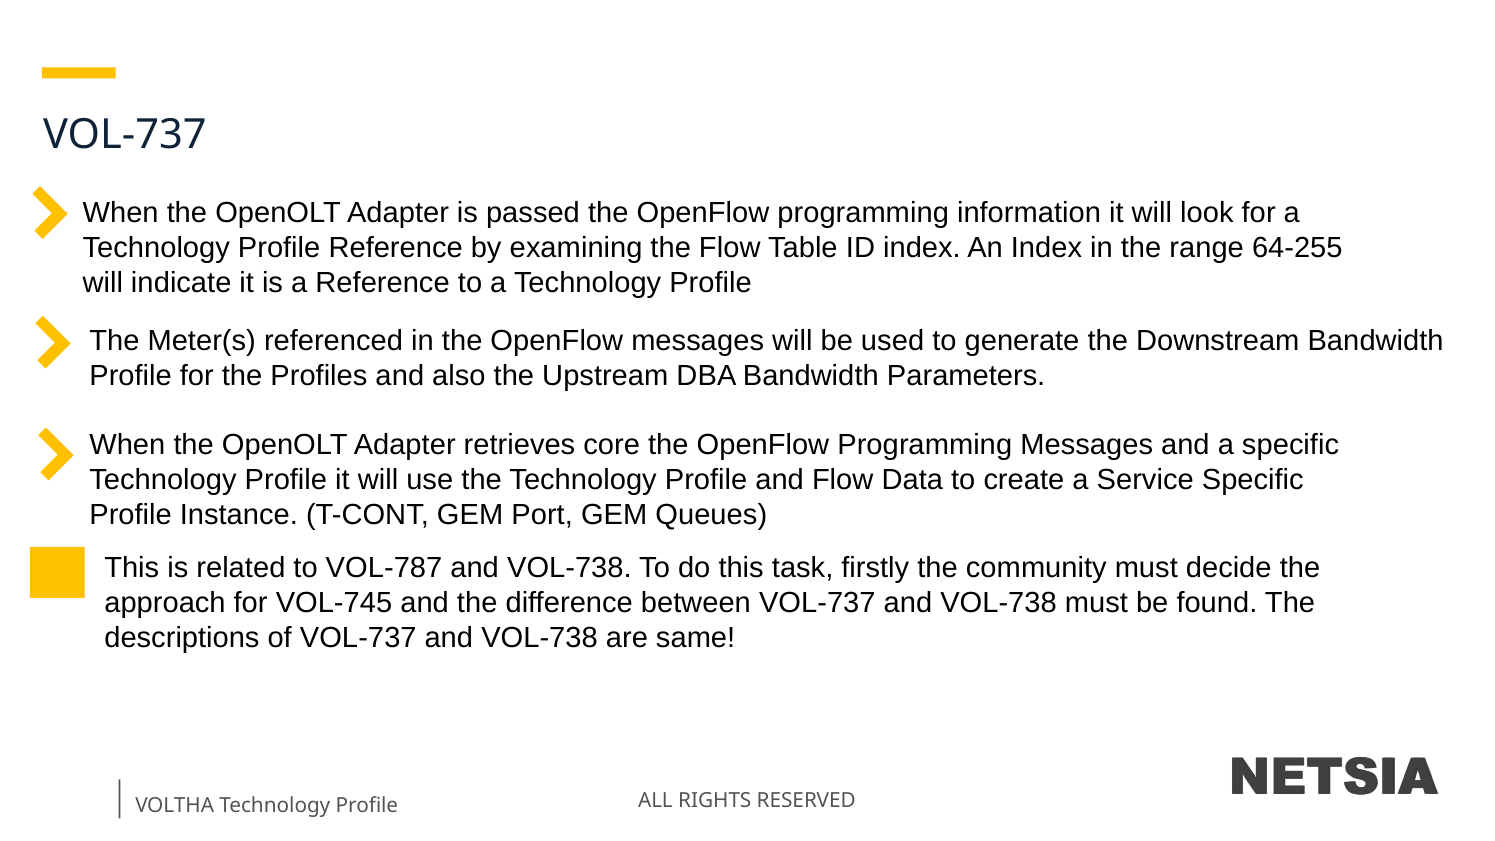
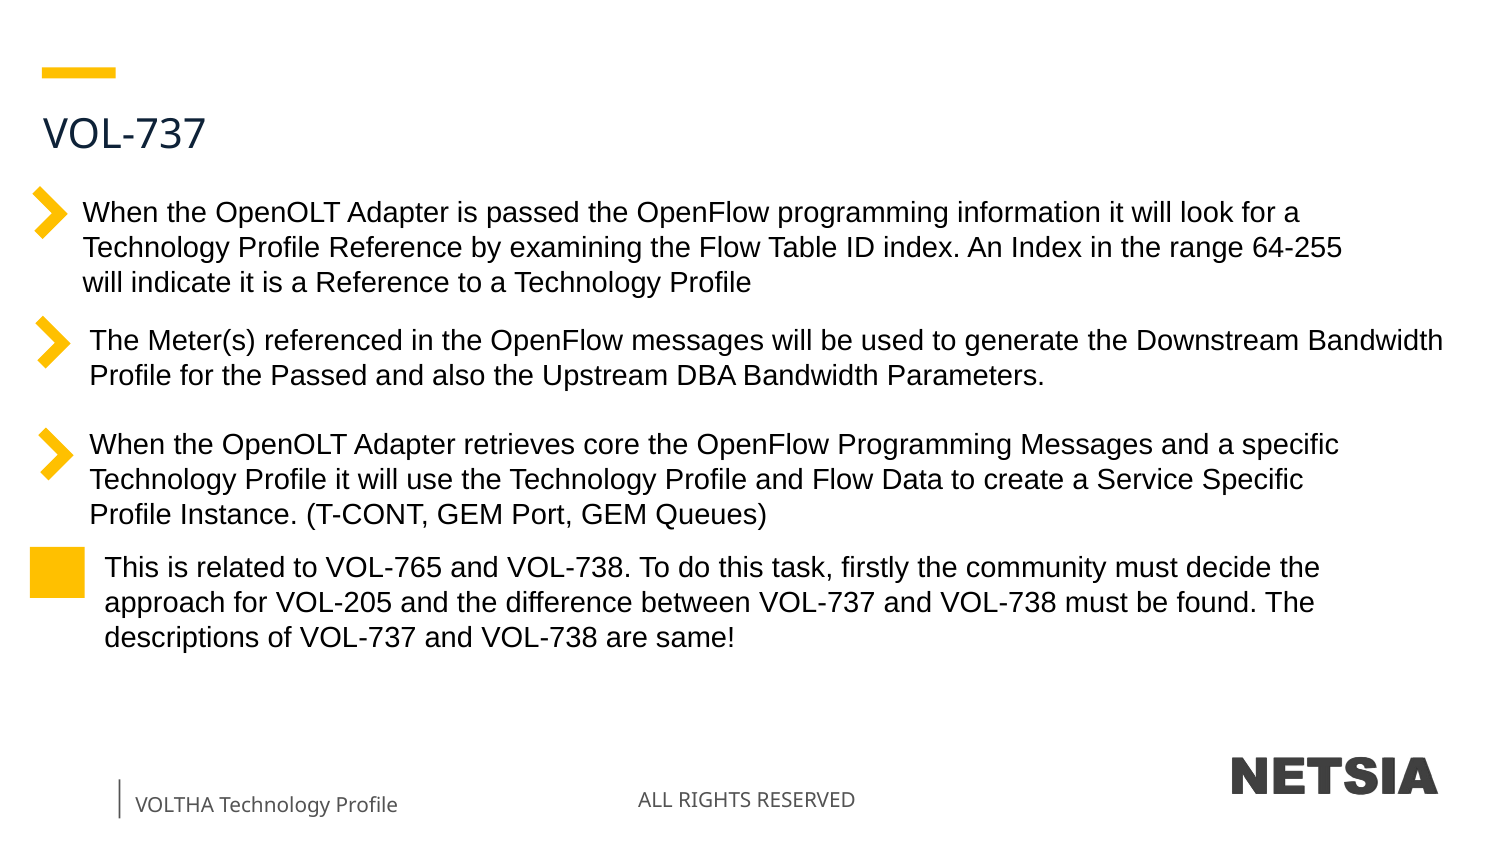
the Profiles: Profiles -> Passed (319, 376)
VOL-787: VOL-787 -> VOL-765 (384, 568)
VOL-745: VOL-745 -> VOL-205 (334, 603)
